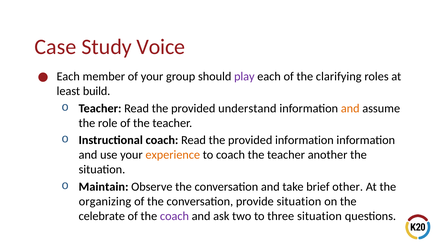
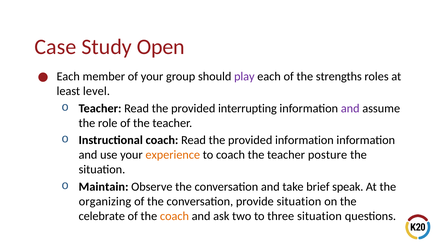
Voice: Voice -> Open (161, 47)
clarifying: clarifying -> strengths (339, 76)
build: build -> level (96, 91)
understand: understand -> interrupting (247, 108)
and colour: orange -> purple (350, 108)
another: another -> posture (328, 155)
other: other -> speak (348, 186)
coach colour: purple -> orange (174, 216)
